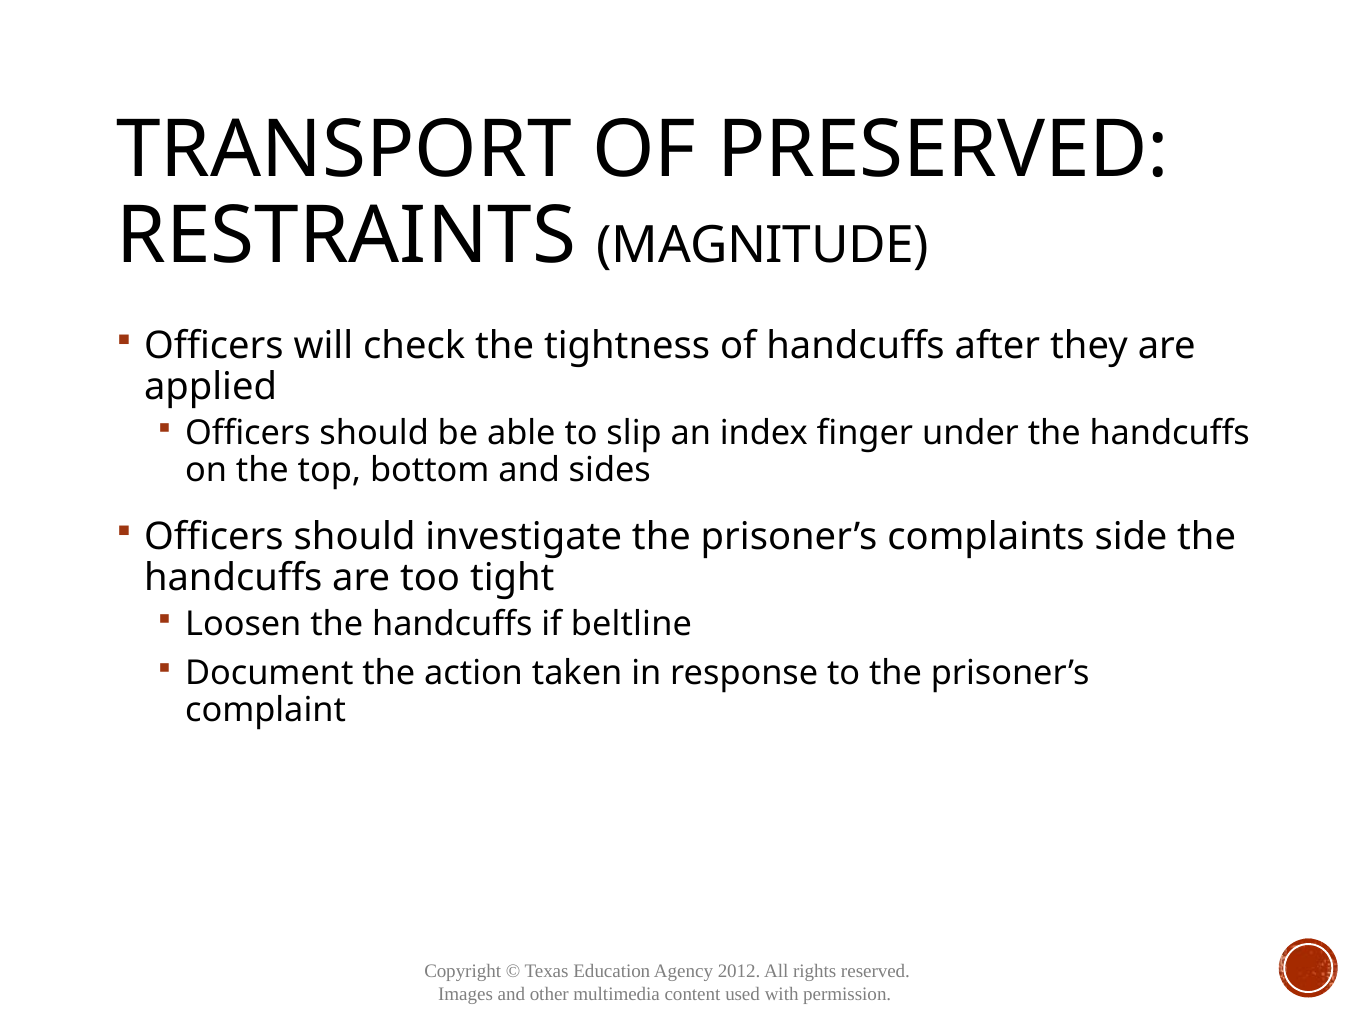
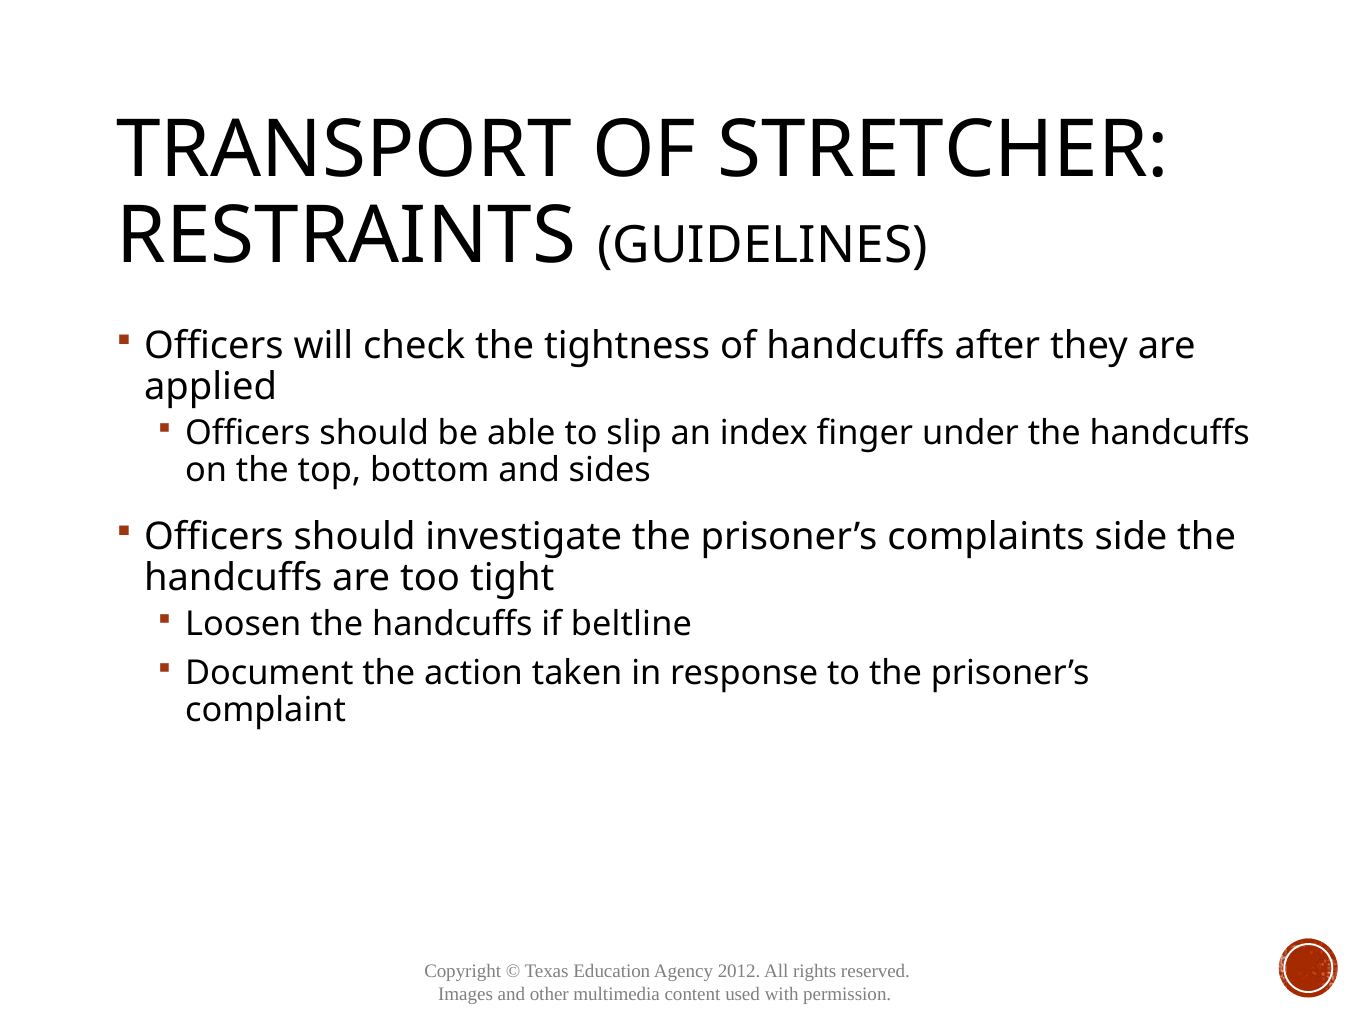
PRESERVED: PRESERVED -> STRETCHER (943, 150)
MAGNITUDE: MAGNITUDE -> GUIDELINES (763, 246)
